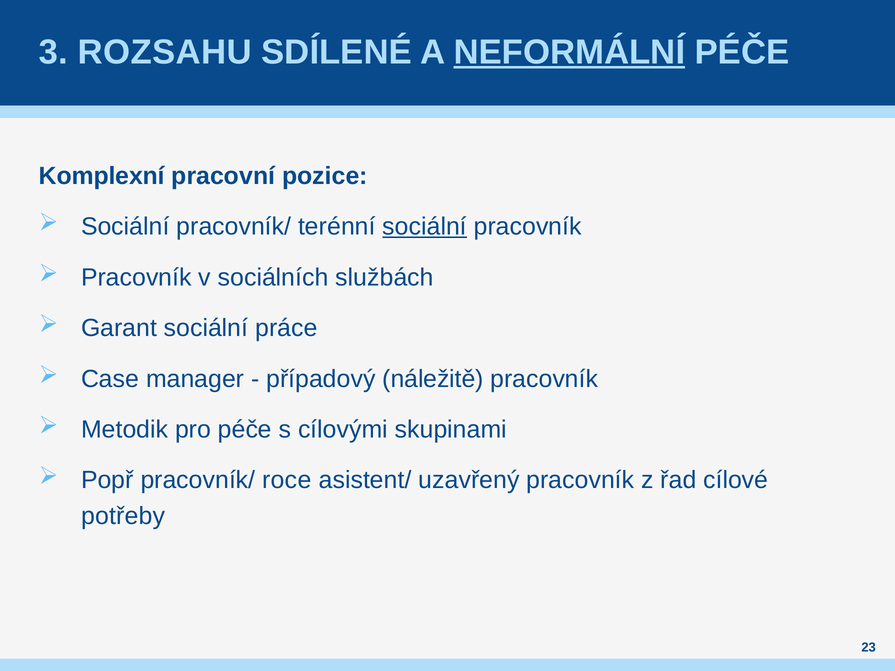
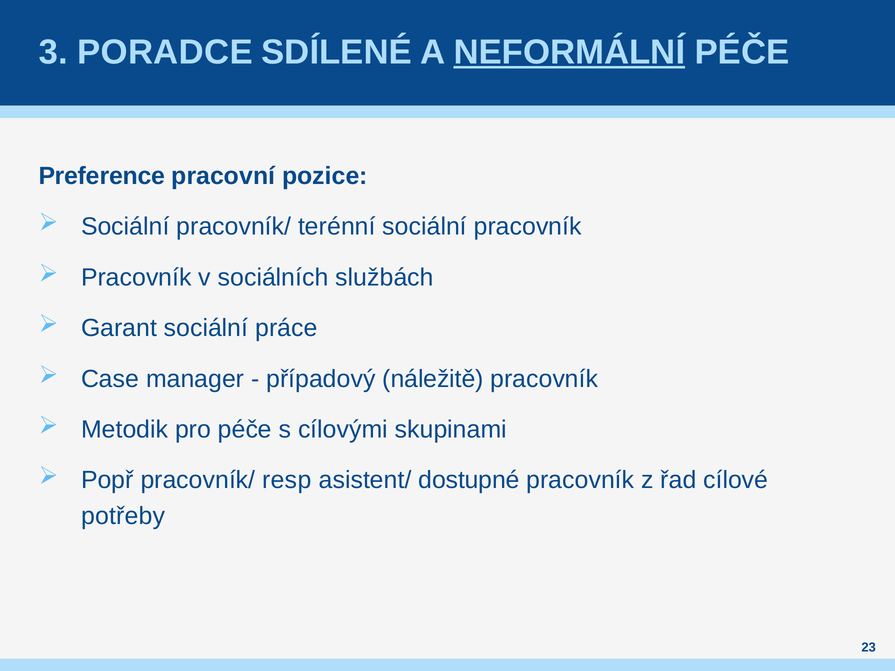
ROZSAHU: ROZSAHU -> PORADCE (165, 52)
Komplexní: Komplexní -> Preference (102, 176)
sociální underline: present -> none (425, 227)
roce: roce -> resp (287, 480)
uzavřený: uzavřený -> dostupné (469, 480)
